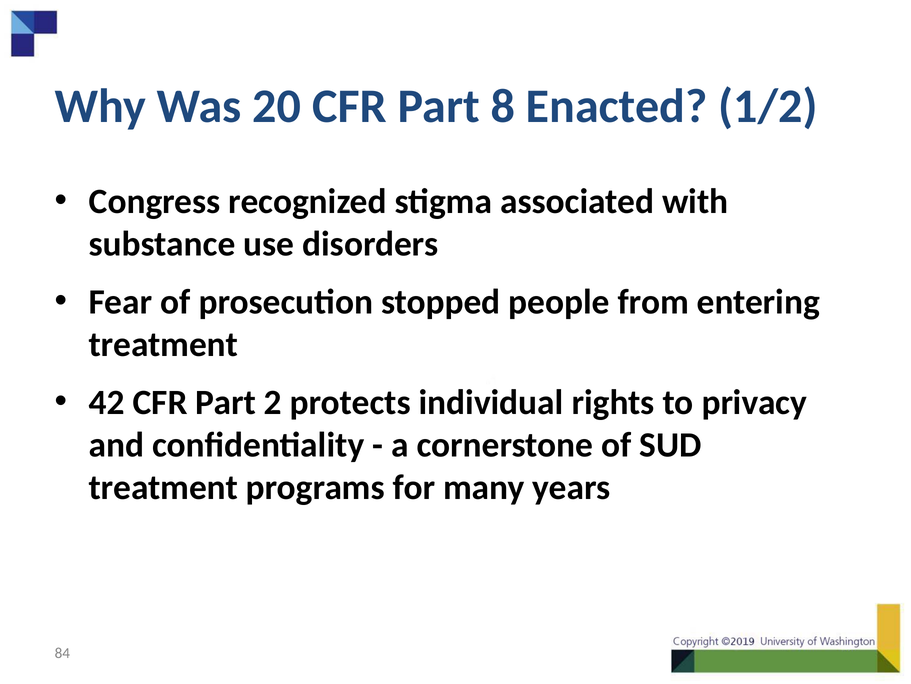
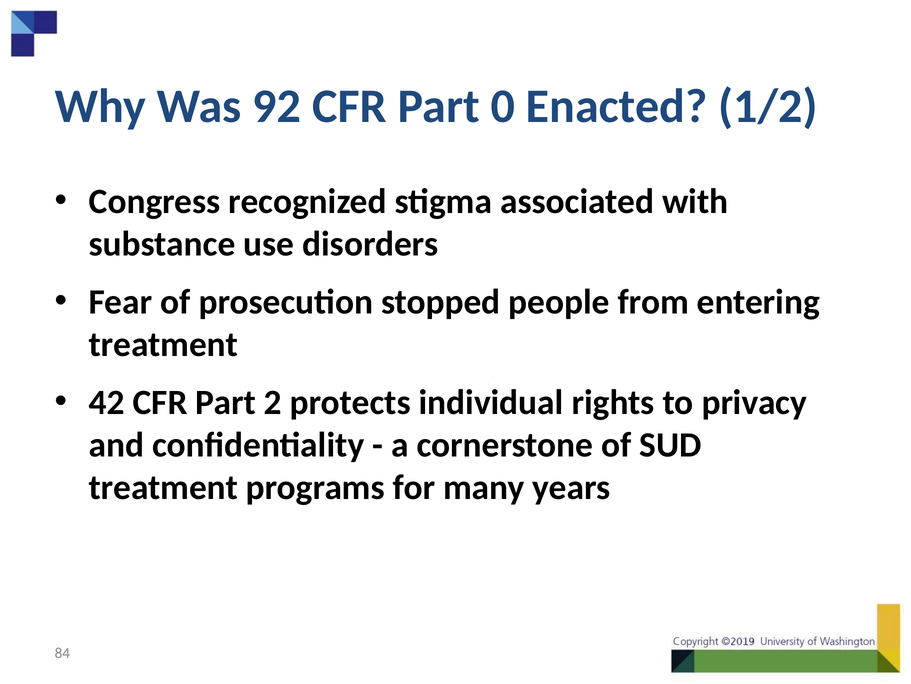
20: 20 -> 92 (277, 106)
8: 8 -> 0 (503, 106)
